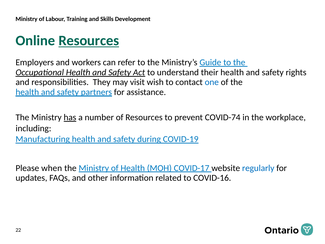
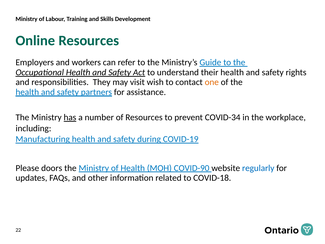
Resources underline: present -> none (89, 41)
one colour: blue -> orange (212, 82)
COVID-74: COVID-74 -> COVID-34 (223, 117)
when: when -> doors (52, 168)
COVID-17: COVID-17 -> COVID-90 (192, 168)
COVID-16: COVID-16 -> COVID-18 (212, 178)
